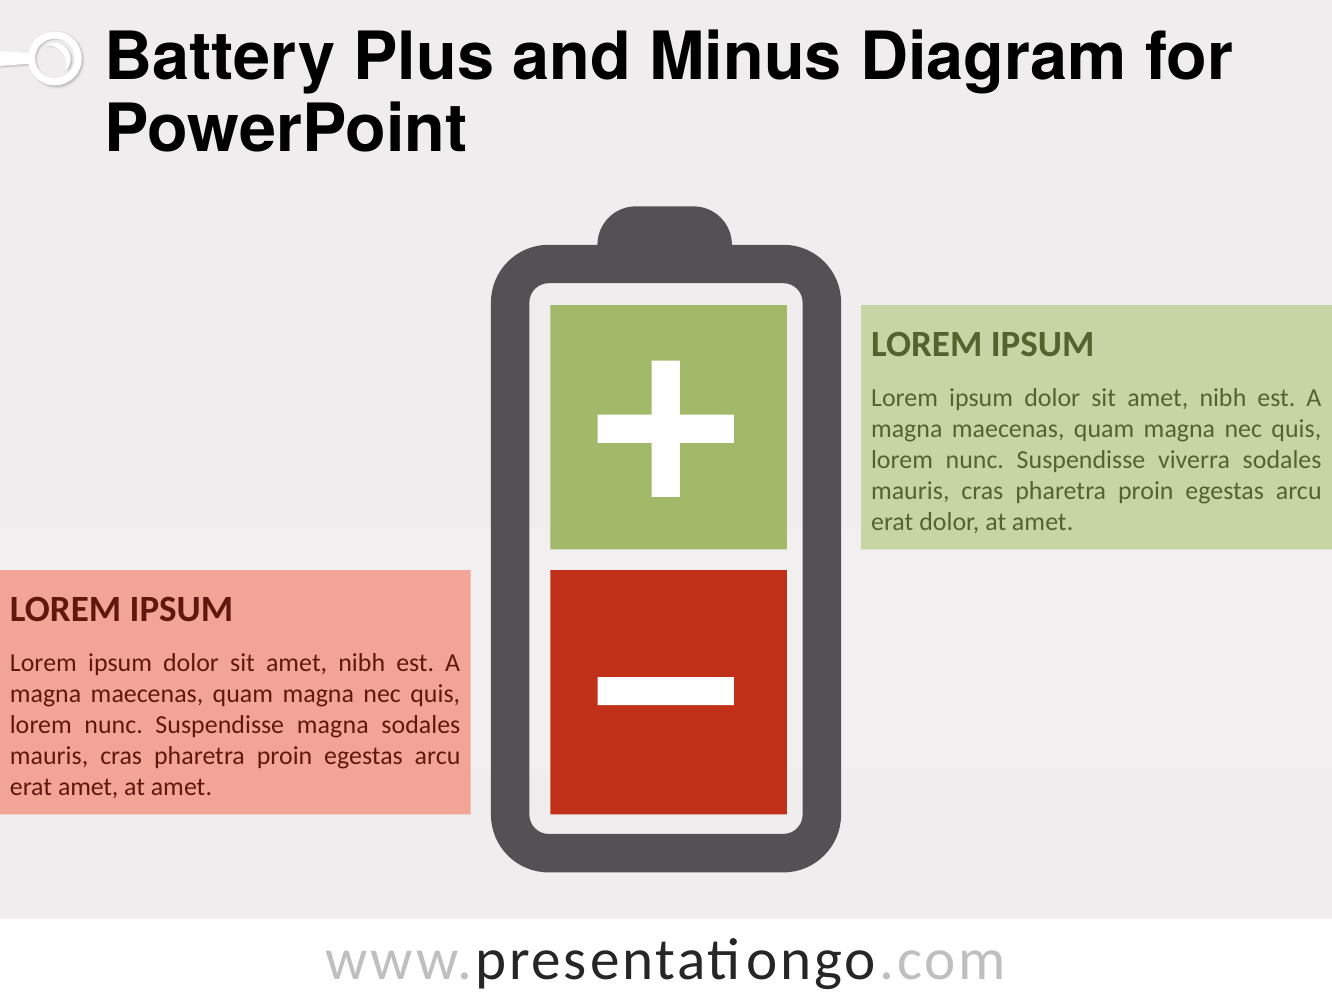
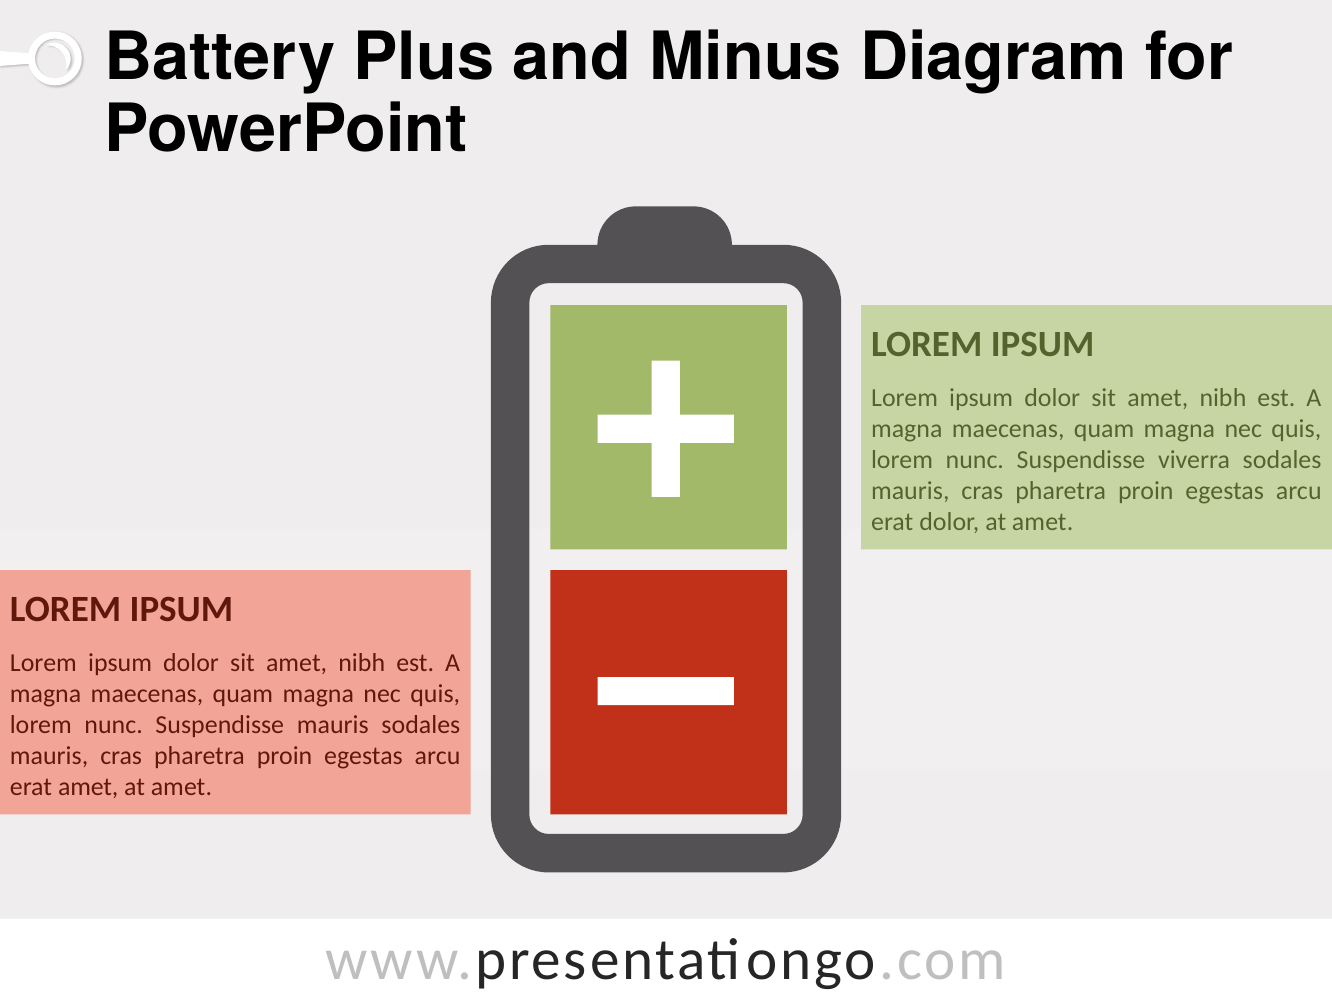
Suspendisse magna: magna -> mauris (333, 725)
